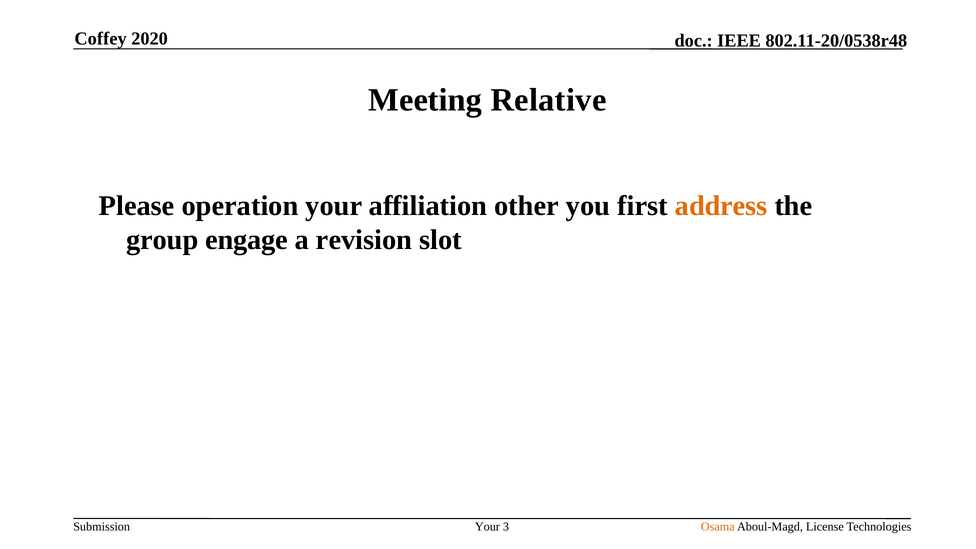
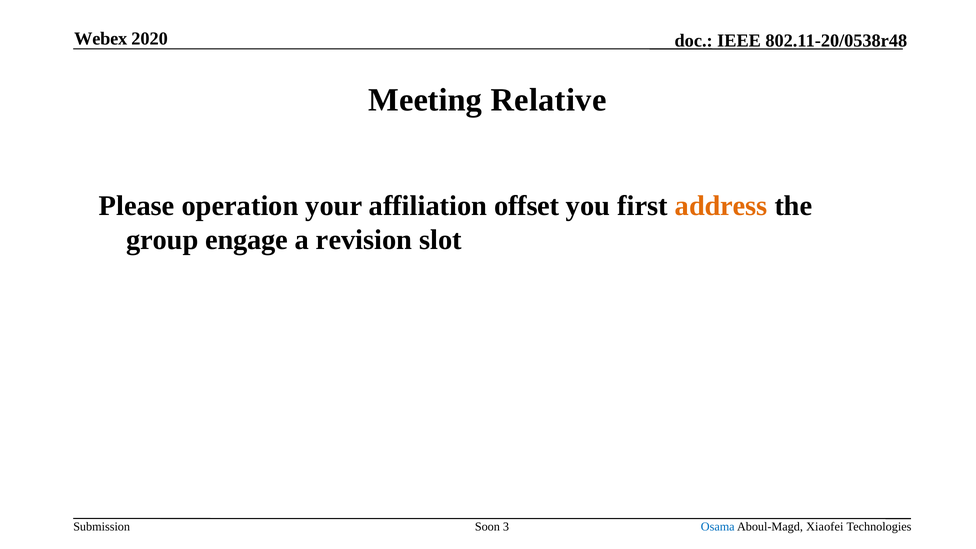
Coffey: Coffey -> Webex (101, 39)
other: other -> offset (527, 206)
Your: Your -> Soon (487, 527)
Osama colour: orange -> blue (718, 527)
License: License -> Xiaofei (825, 527)
